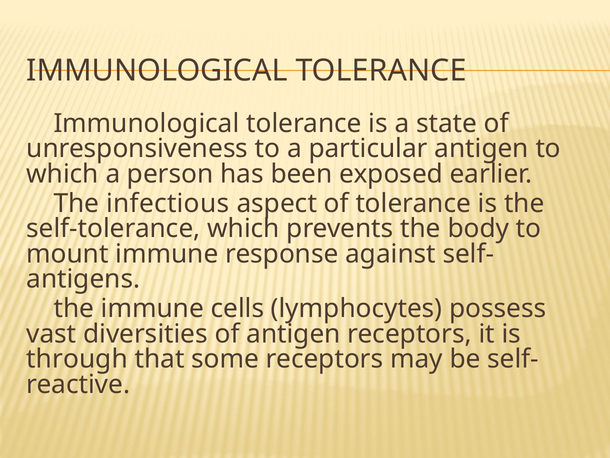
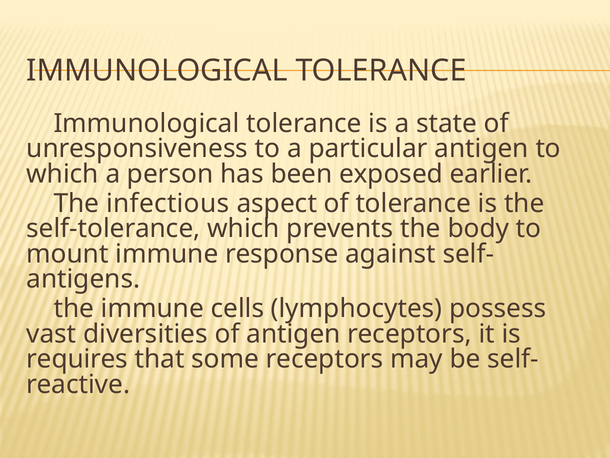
through: through -> requires (77, 359)
